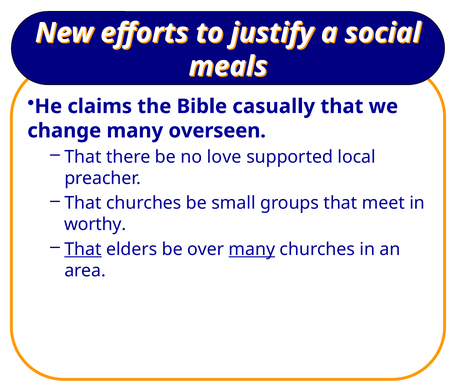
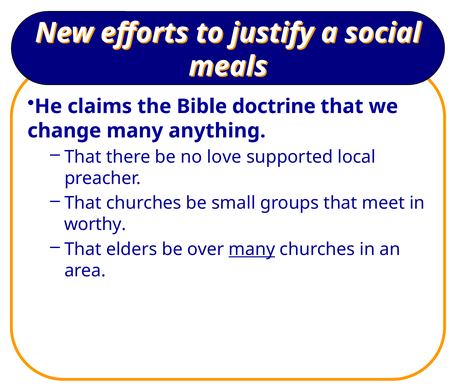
casually: casually -> doctrine (274, 106)
overseen: overseen -> anything (217, 131)
That underline: present -> none (83, 249)
